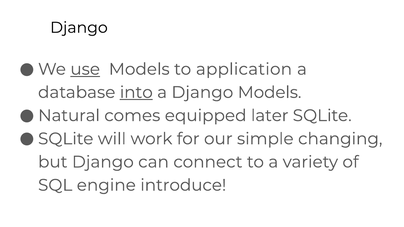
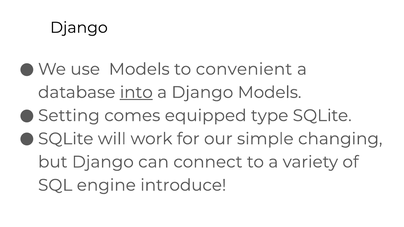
use underline: present -> none (85, 69)
application: application -> convenient (244, 69)
Natural: Natural -> Setting (69, 116)
later: later -> type (270, 116)
